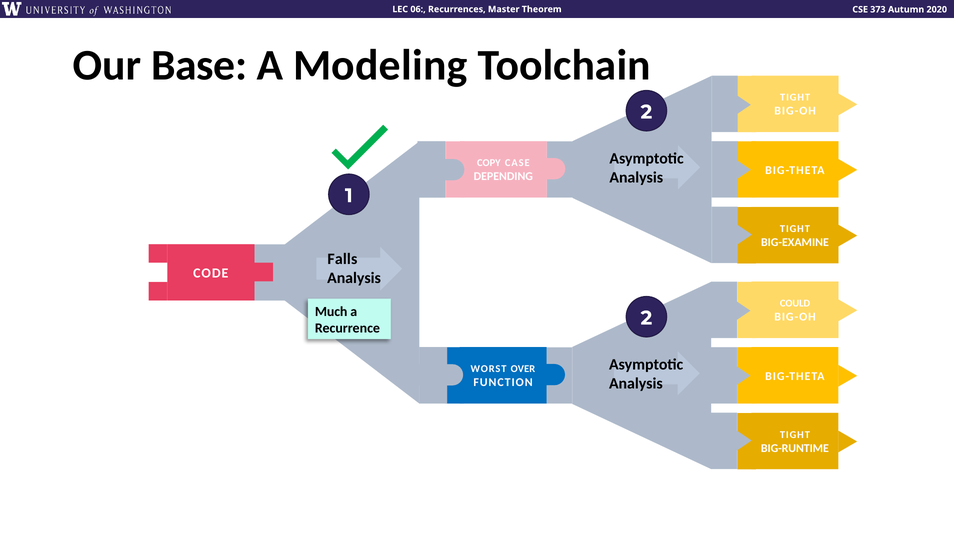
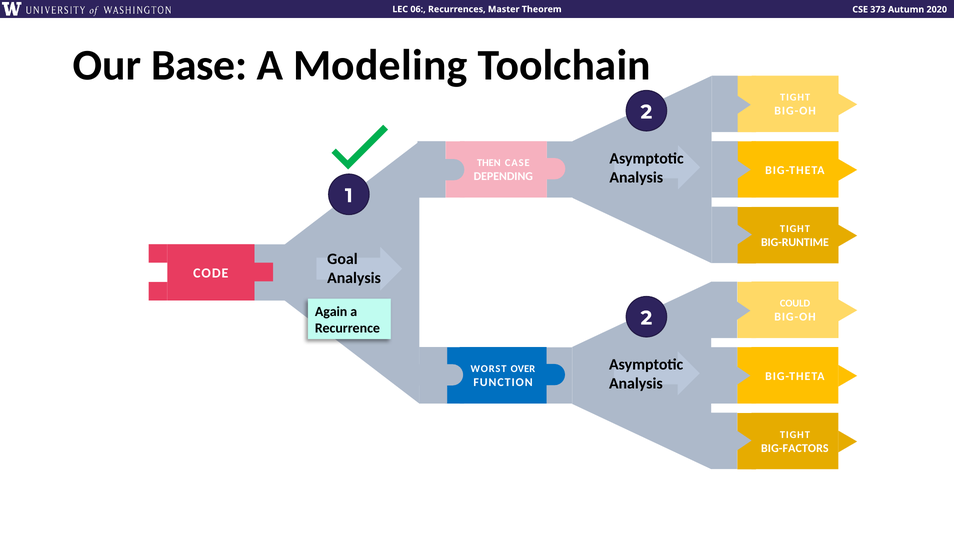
COPY: COPY -> THEN (489, 163)
BIG-EXAMINE: BIG-EXAMINE -> BIG-RUNTIME (795, 242)
Falls: Falls -> Goal (342, 259)
Much: Much -> Again (331, 312)
BIG-RUNTIME: BIG-RUNTIME -> BIG-FACTORS (795, 449)
